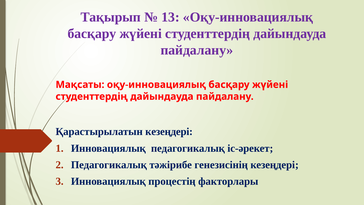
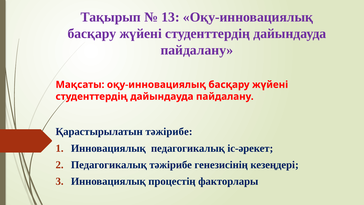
Қарастырылатын кезеңдері: кезеңдері -> тәжірибе (169, 132)
